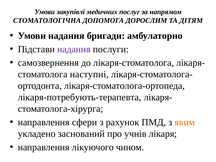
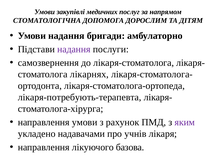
наступні: наступні -> лікарнях (89, 74)
направлення сфери: сфери -> умови (85, 122)
яким colour: orange -> purple (185, 122)
заснований: заснований -> надавачами (81, 134)
чином: чином -> базова (130, 147)
